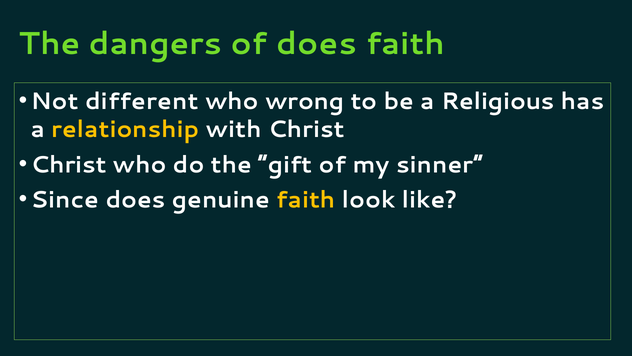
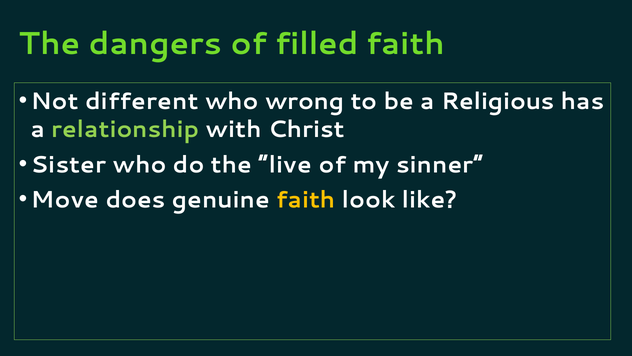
of does: does -> filled (317, 44)
relationship colour: yellow -> light green (125, 129)
Christ: Christ -> Sister (68, 164)
gift: gift -> live (285, 164)
Since: Since -> Move (65, 200)
